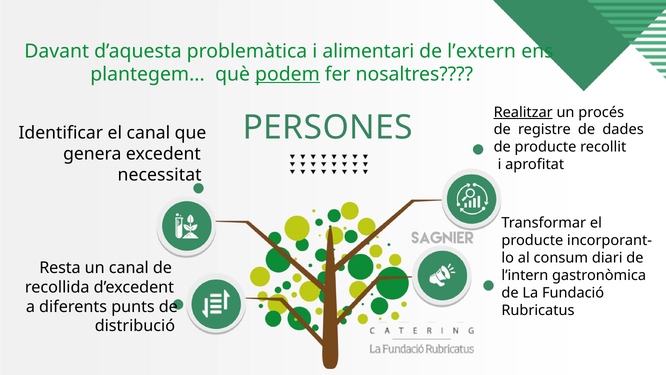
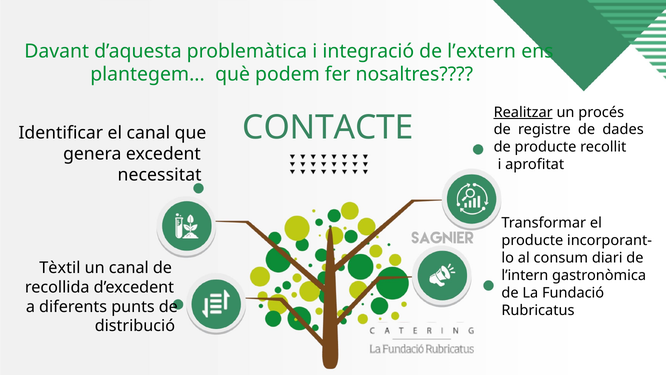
alimentari: alimentari -> integració (368, 51)
podem underline: present -> none (287, 74)
PERSONES: PERSONES -> CONTACTE (328, 127)
Resta: Resta -> Tèxtil (60, 268)
